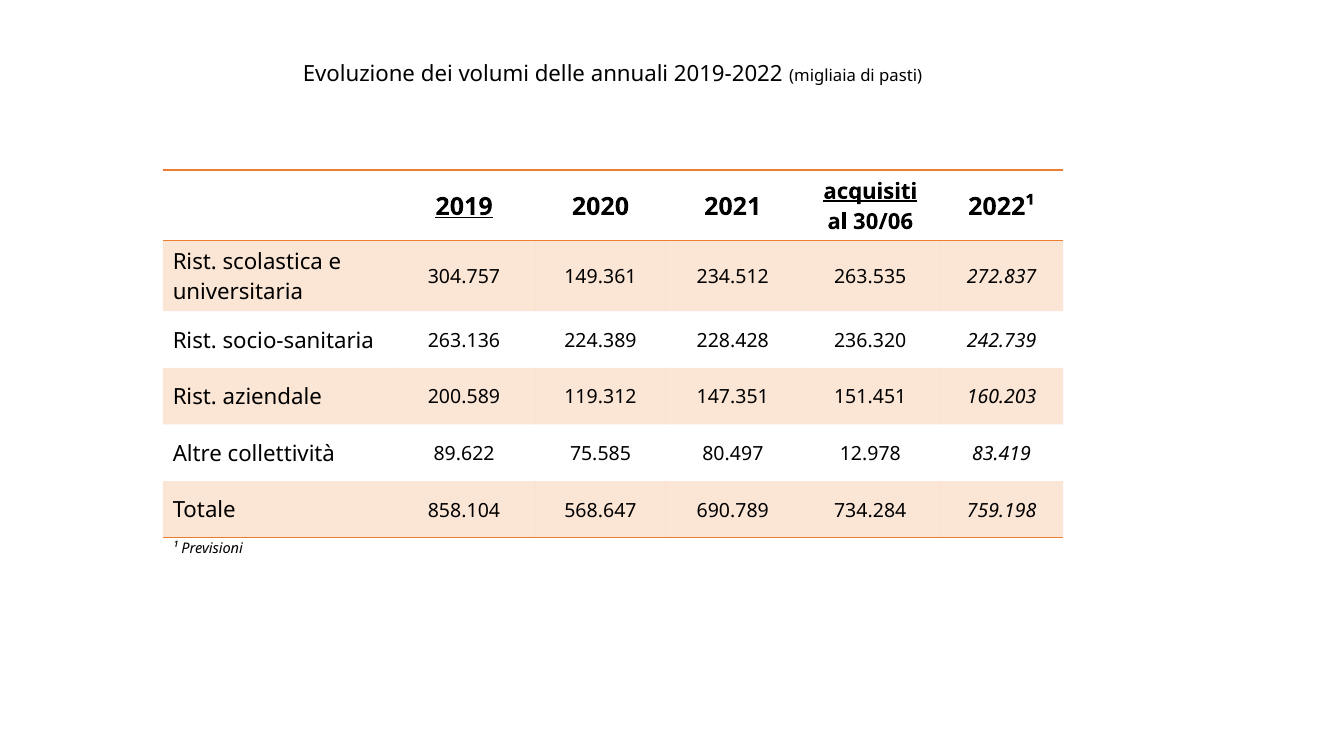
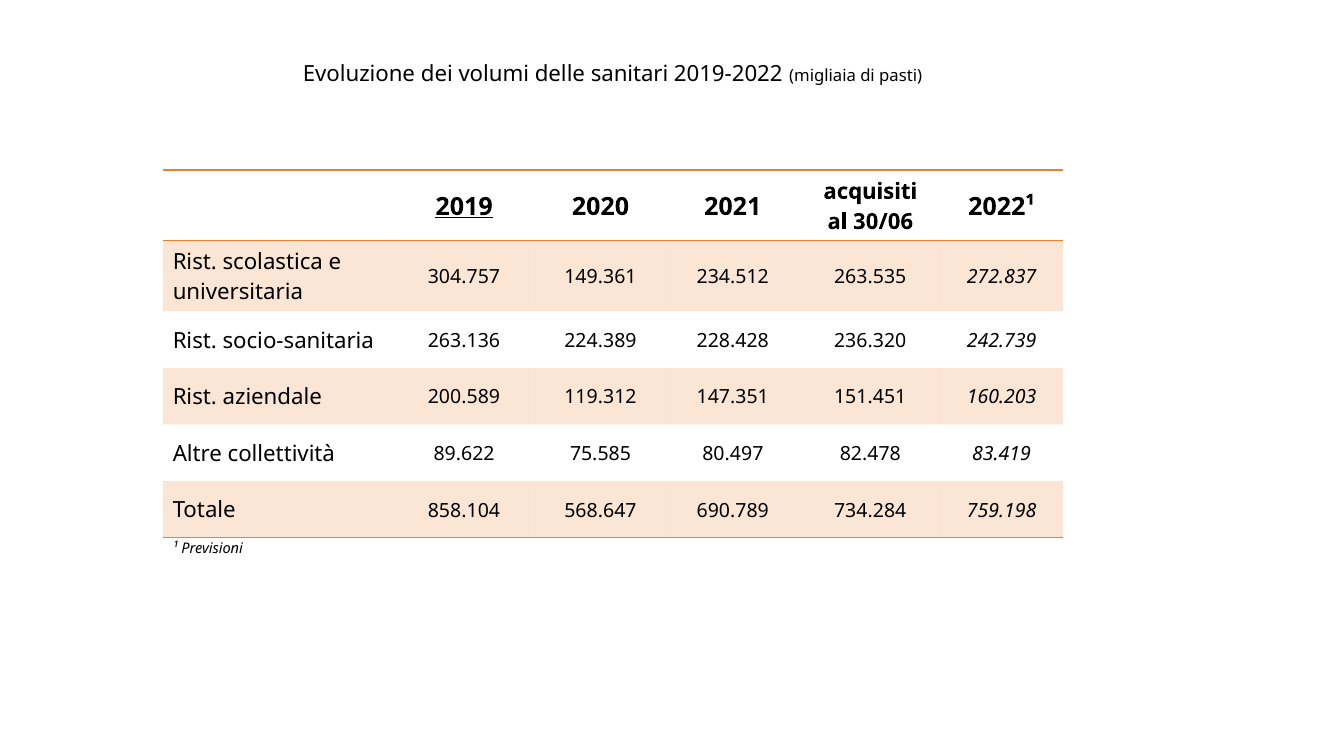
annuali: annuali -> sanitari (630, 75)
acquisiti underline: present -> none (870, 191)
12.978: 12.978 -> 82.478 (870, 454)
